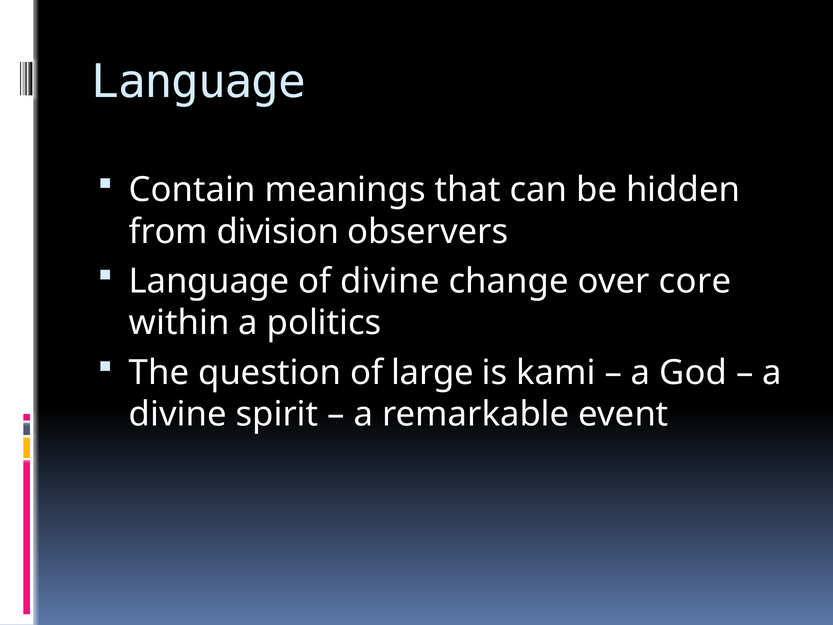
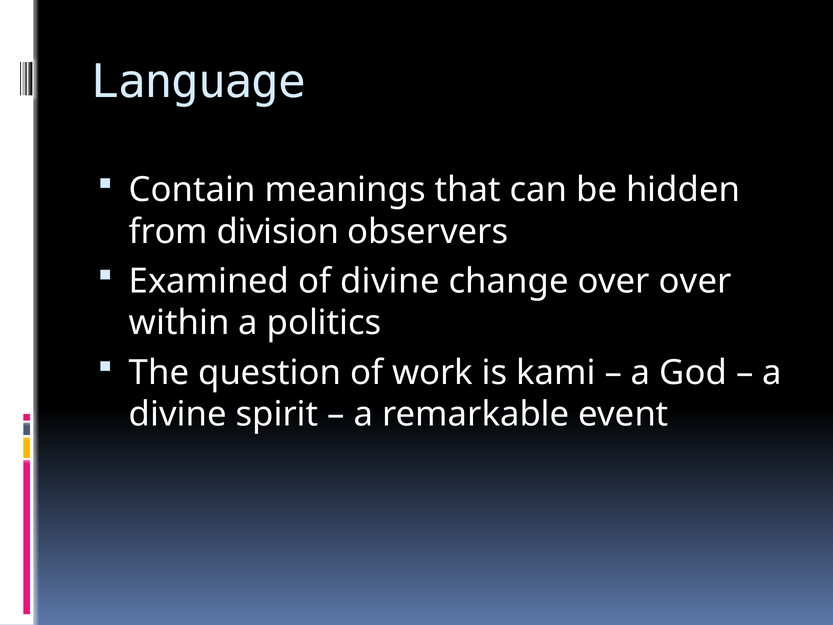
Language: Language -> Examined (209, 281)
over core: core -> over (695, 281)
large: large -> work (432, 373)
